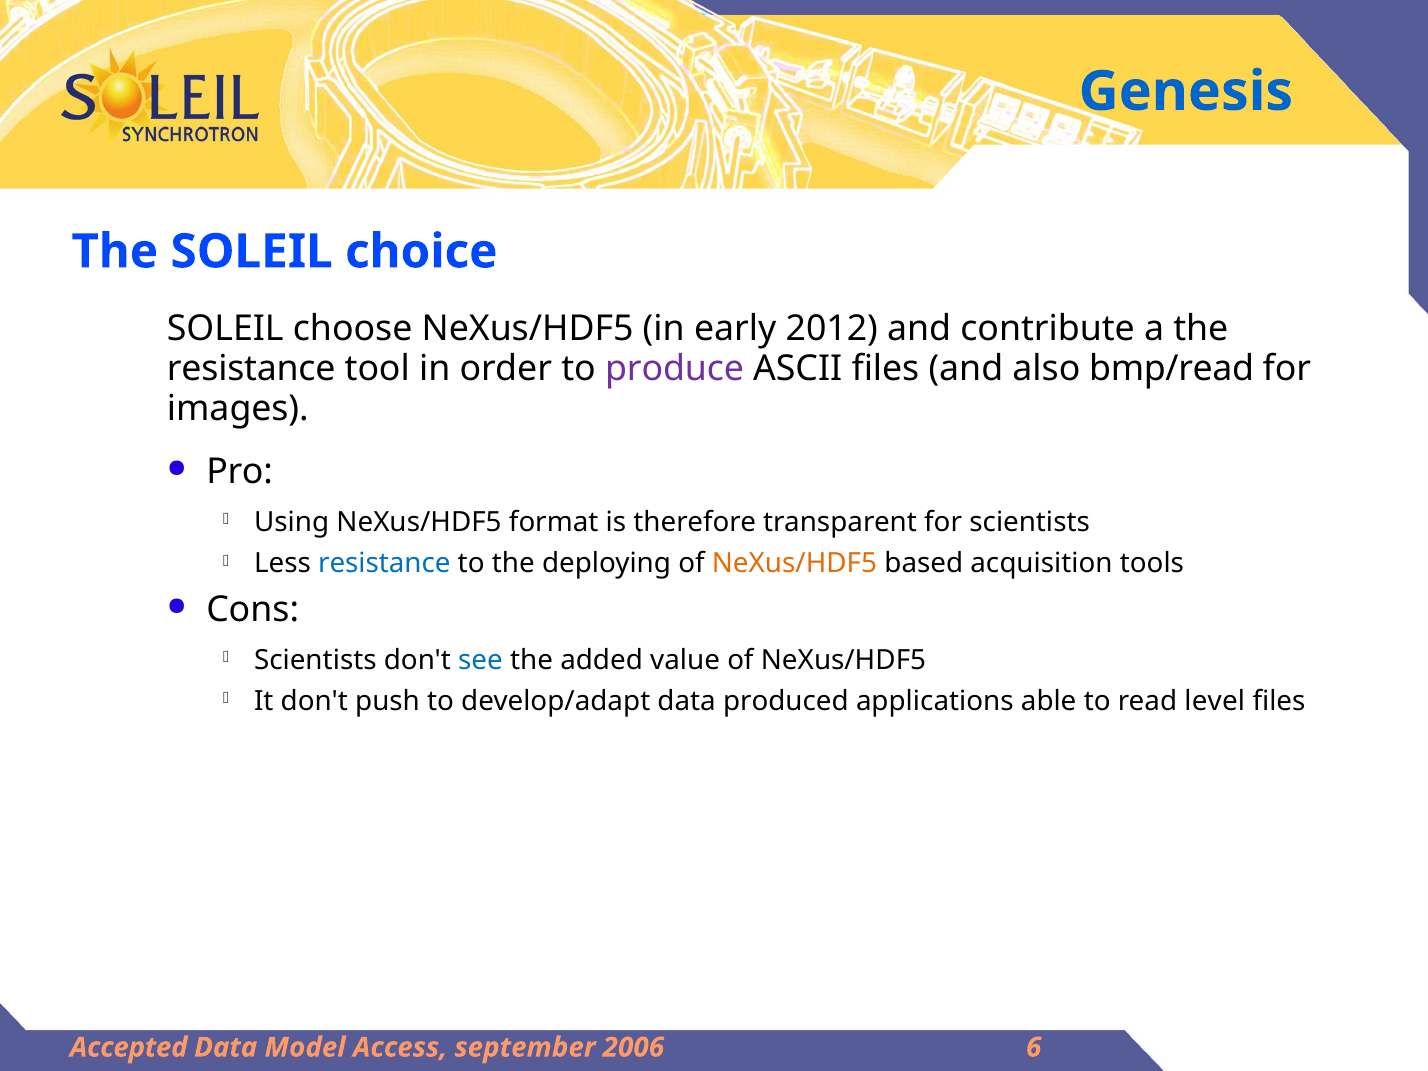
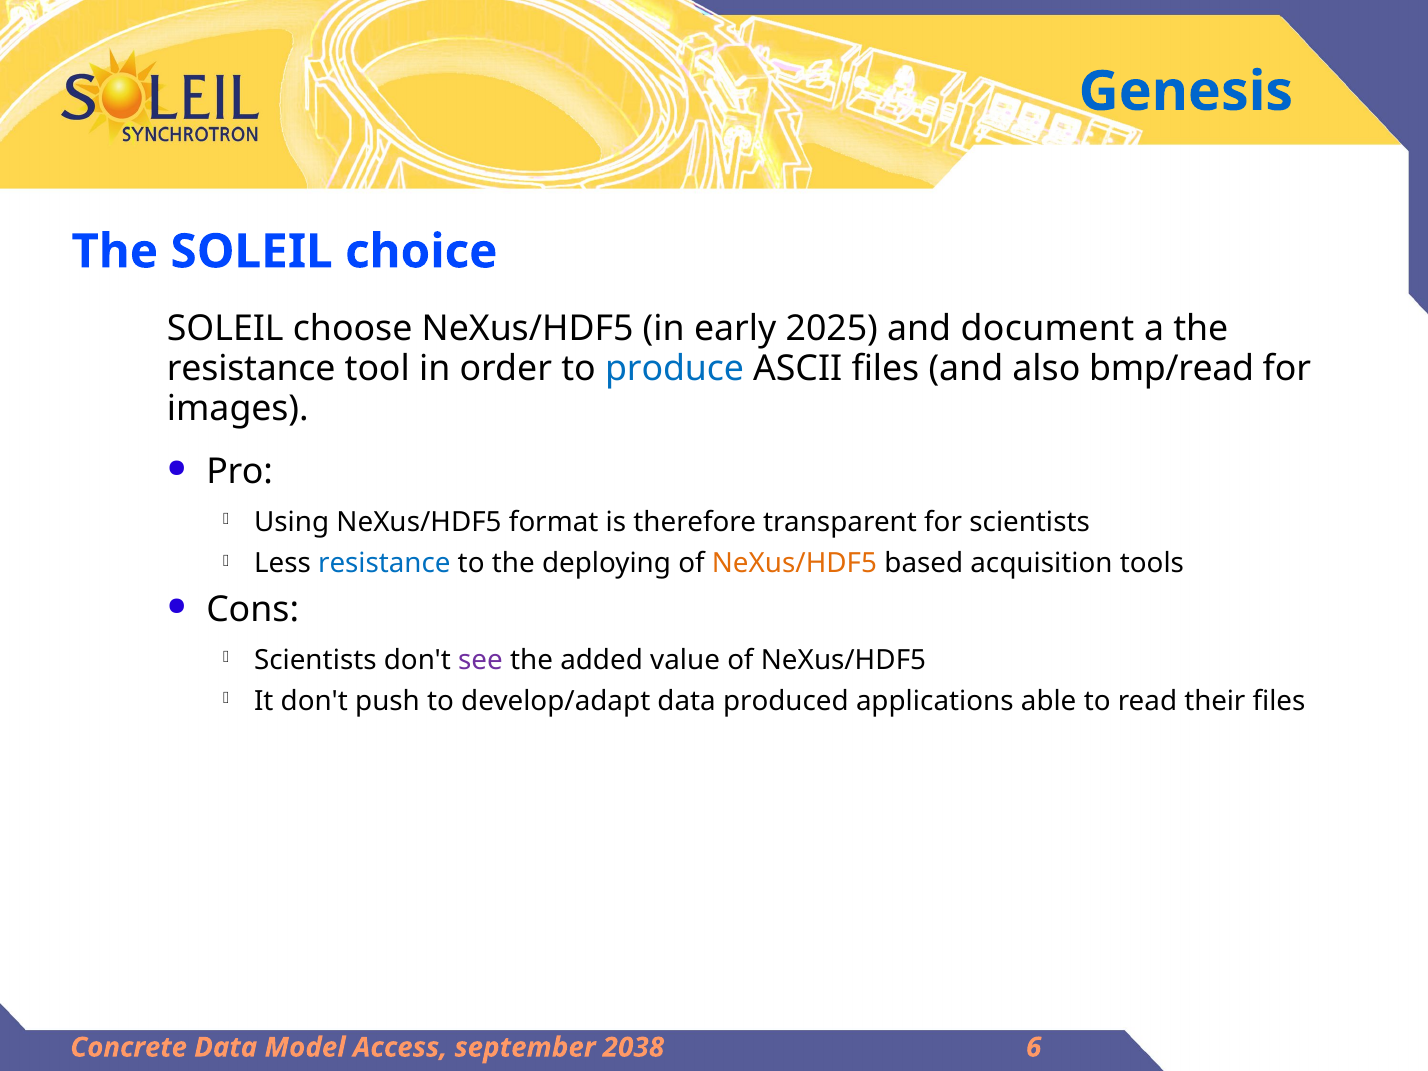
2012: 2012 -> 2025 (832, 329)
contribute: contribute -> document (1047, 329)
produce colour: purple -> blue (675, 369)
see colour: blue -> purple (480, 660)
level: level -> their (1215, 701)
Accepted: Accepted -> Concrete (129, 1047)
2006: 2006 -> 2038 (633, 1047)
